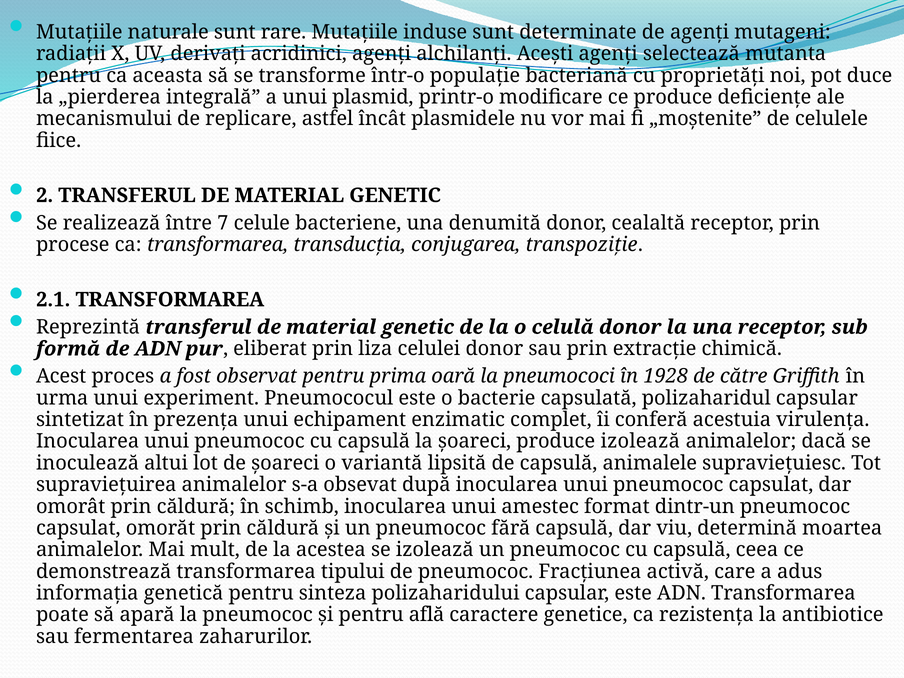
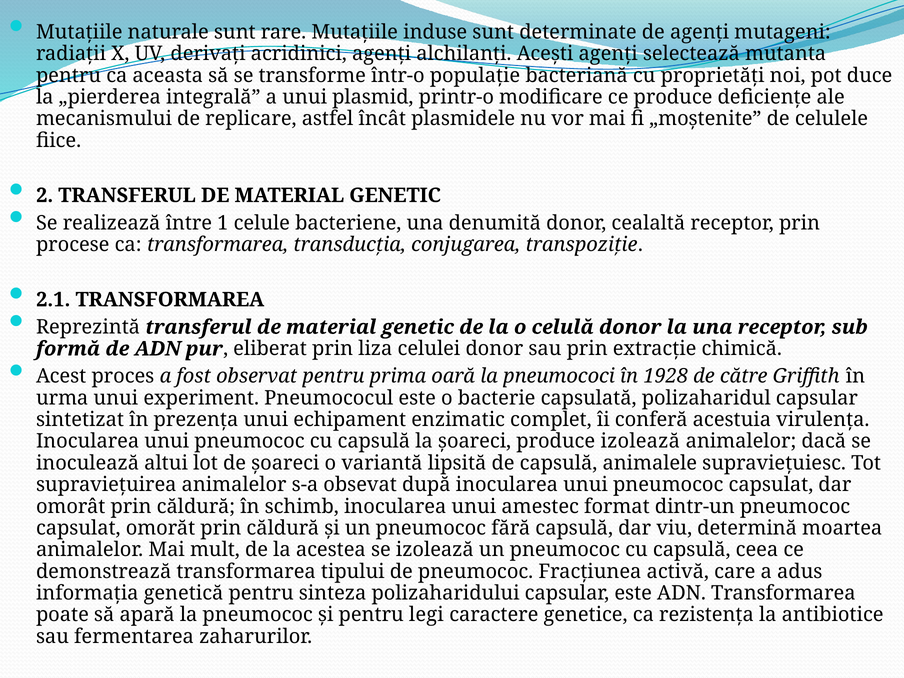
7: 7 -> 1 (223, 223)
află: află -> legi (426, 615)
